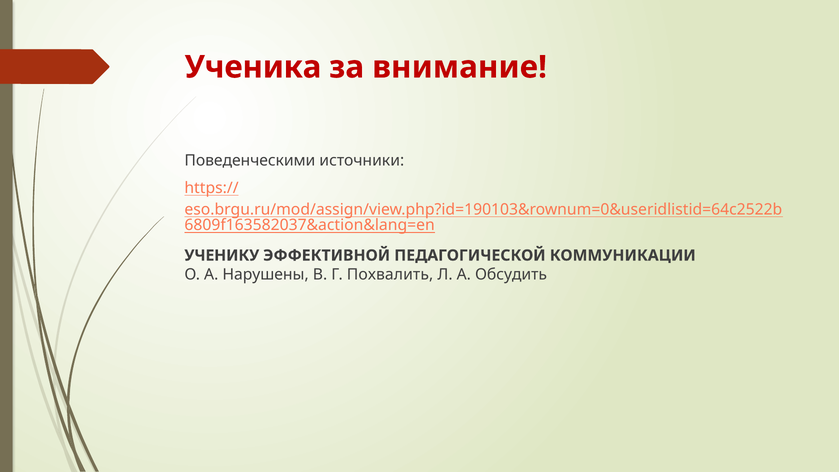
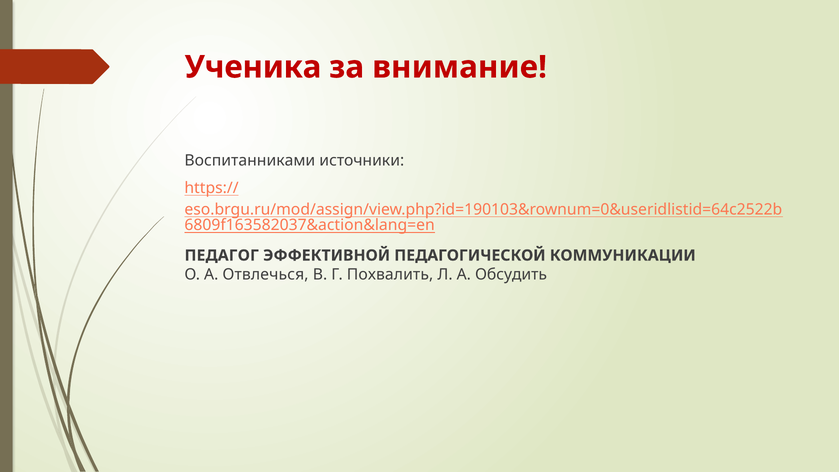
Поведенческими: Поведенческими -> Воспитанниками (250, 161)
УЧЕНИКУ: УЧЕНИКУ -> ПЕДАГОГ (222, 255)
Нарушены: Нарушены -> Отвлечься (265, 274)
